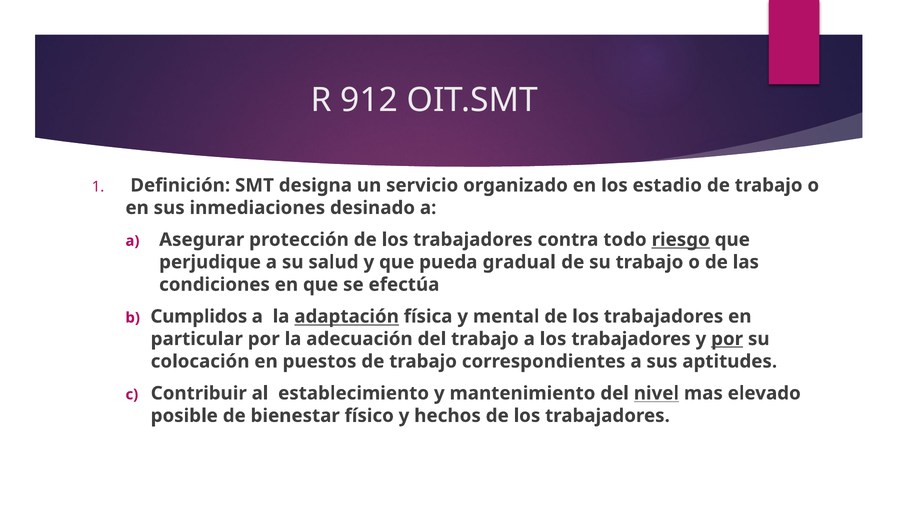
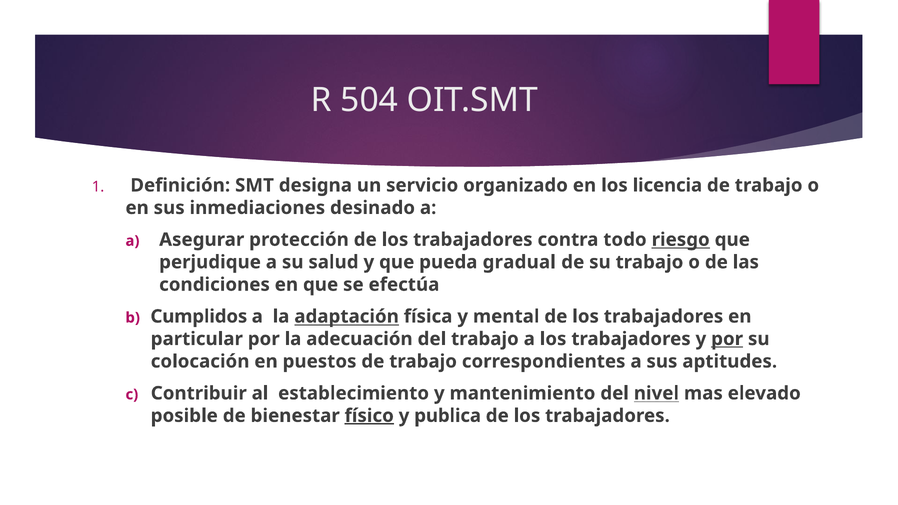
912: 912 -> 504 (369, 100)
estadio: estadio -> licencia (667, 185)
físico underline: none -> present (369, 416)
hechos: hechos -> publica (448, 416)
